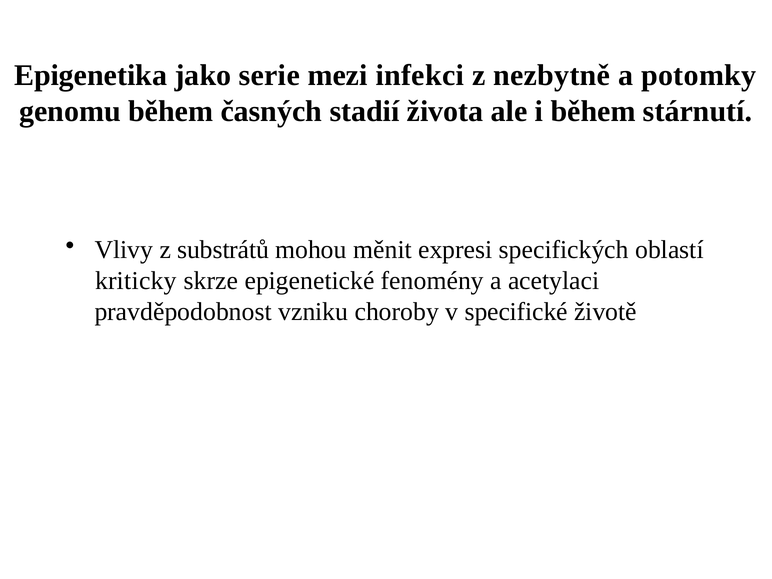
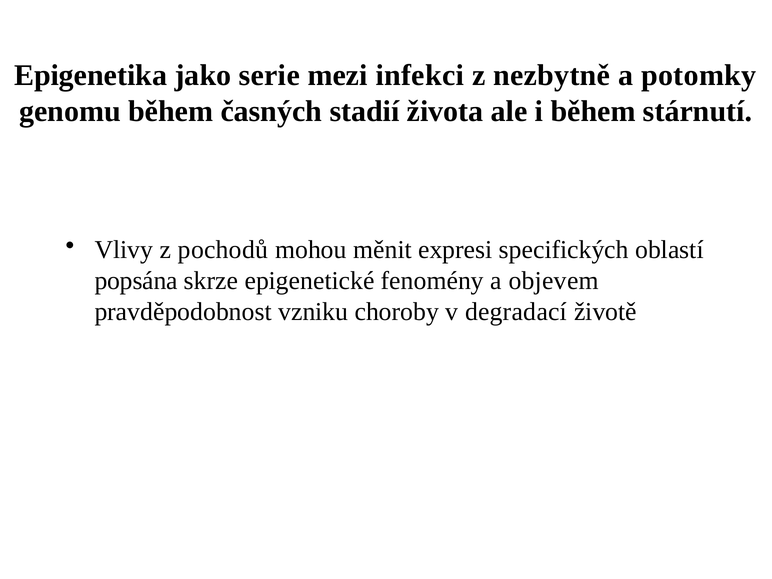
substrátů: substrátů -> pochodů (223, 250)
kriticky: kriticky -> popsána (136, 281)
acetylaci: acetylaci -> objevem (554, 281)
specifické: specifické -> degradací (516, 312)
